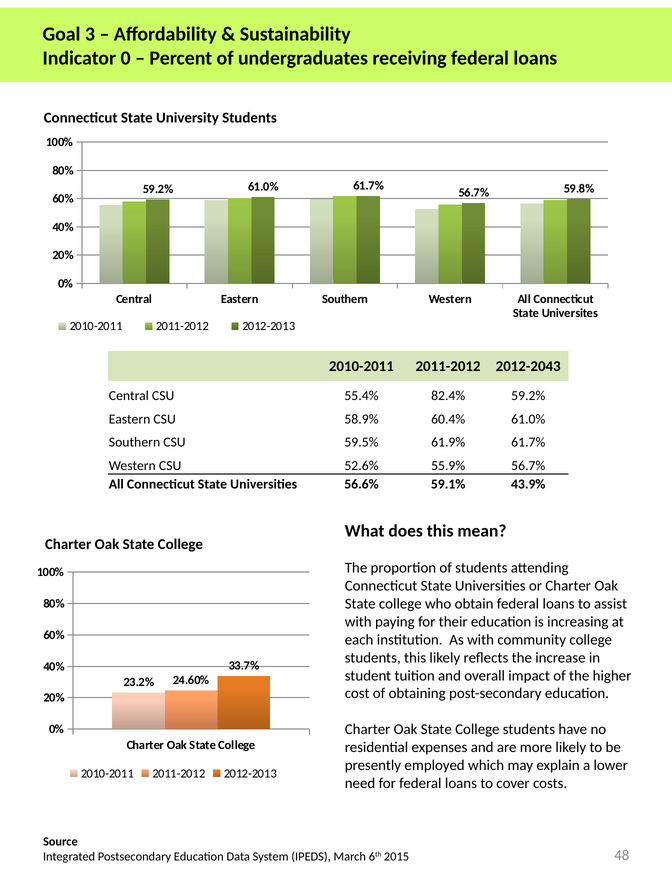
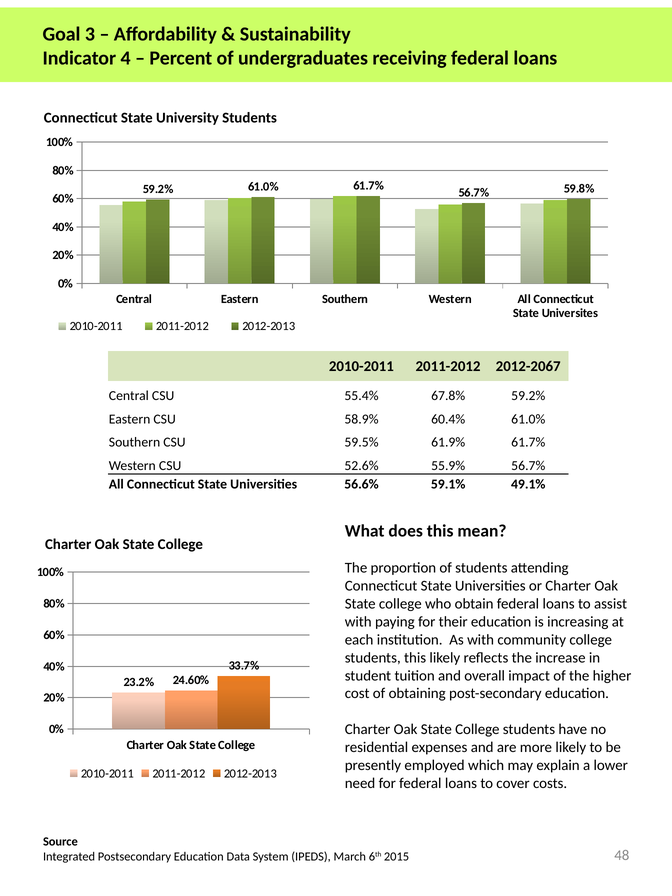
0: 0 -> 4 (126, 58)
2012-2043: 2012-2043 -> 2012-2067 (528, 366)
82.4%: 82.4% -> 67.8% (448, 396)
43.9%: 43.9% -> 49.1% (528, 484)
